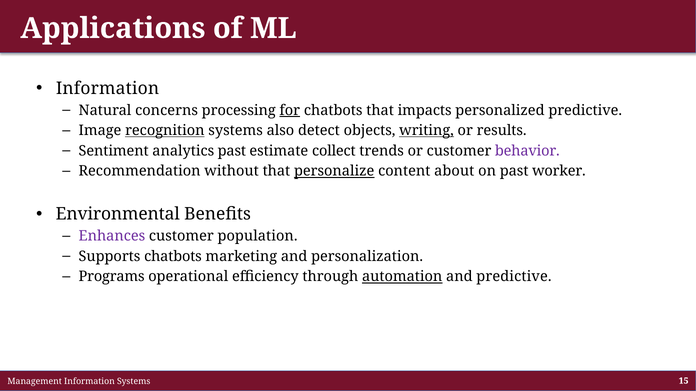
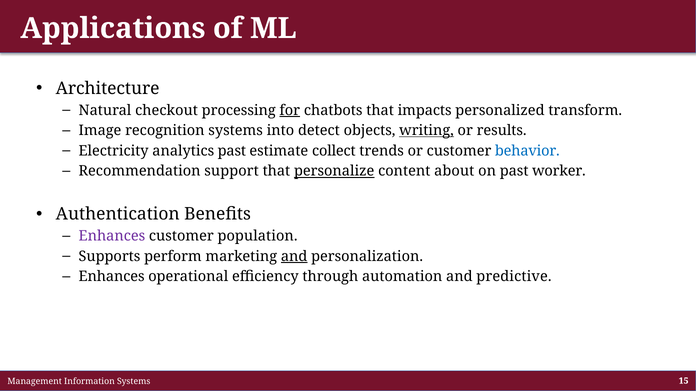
Information: Information -> Architecture (108, 89)
concerns: concerns -> checkout (167, 110)
personalized predictive: predictive -> transform (585, 110)
recognition underline: present -> none (165, 131)
also: also -> into (280, 131)
Sentiment: Sentiment -> Electricity (114, 151)
behavior colour: purple -> blue (527, 151)
without: without -> support (232, 171)
Environmental: Environmental -> Authentication (118, 215)
Supports chatbots: chatbots -> perform (173, 257)
and underline: none -> present (294, 257)
Programs: Programs -> Enhances (112, 277)
automation underline: present -> none (402, 277)
